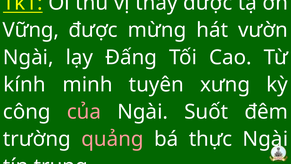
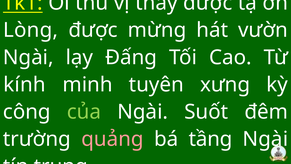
Vững: Vững -> Lòng (31, 30)
của colour: pink -> light green (84, 112)
thực: thực -> tầng (211, 139)
